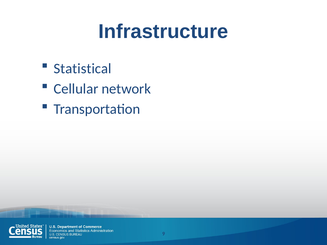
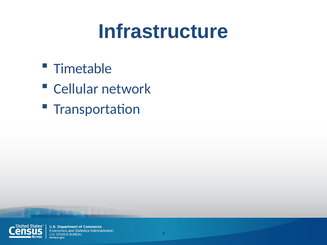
Statistical: Statistical -> Timetable (83, 69)
